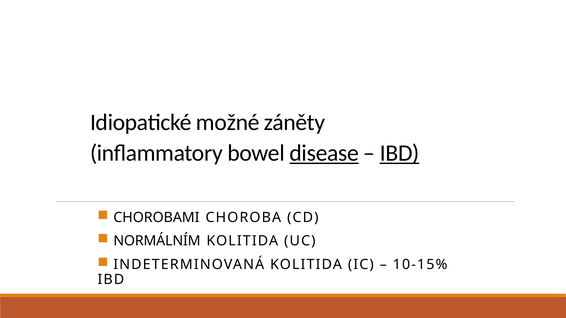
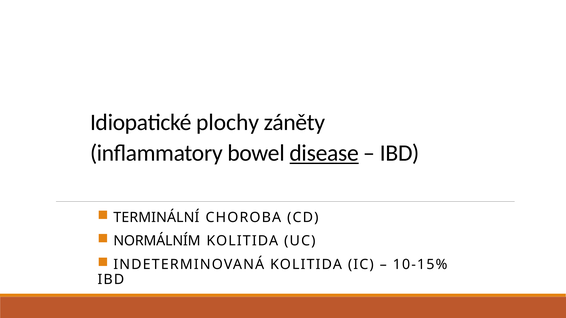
možné: možné -> plochy (228, 123)
IBD underline: present -> none (400, 153)
CHOROBAMI: CHOROBAMI -> TERMINÁLNÍ (156, 218)
